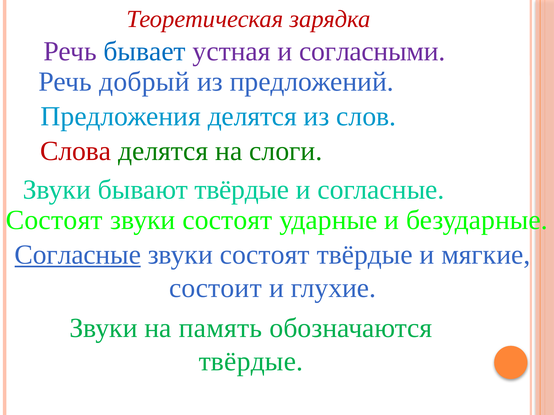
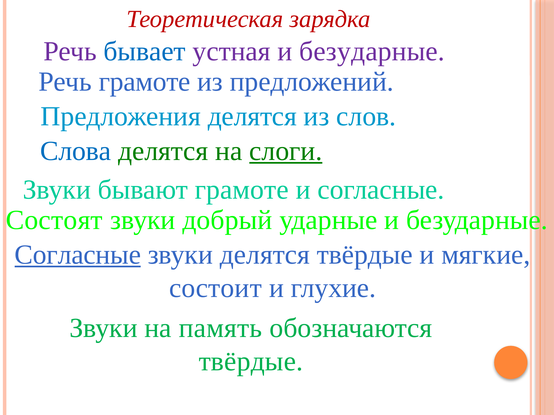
устная и согласными: согласными -> безударные (372, 52)
Речь добрый: добрый -> грамоте (145, 82)
Слова colour: red -> blue (76, 151)
слоги underline: none -> present (286, 151)
бывают твёрдые: твёрдые -> грамоте (242, 190)
состоят: состоят -> добрый (227, 220)
состоят: состоят -> делятся (265, 255)
